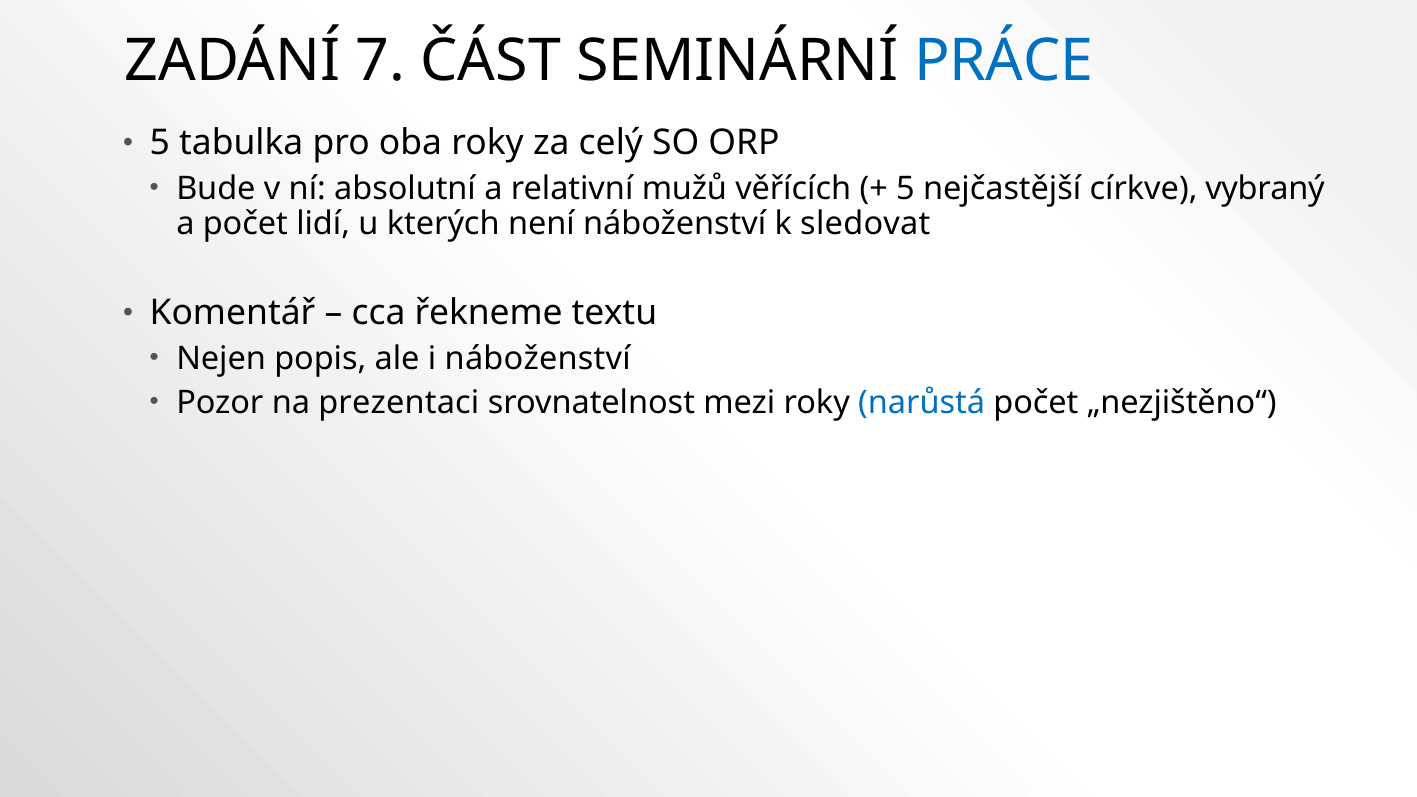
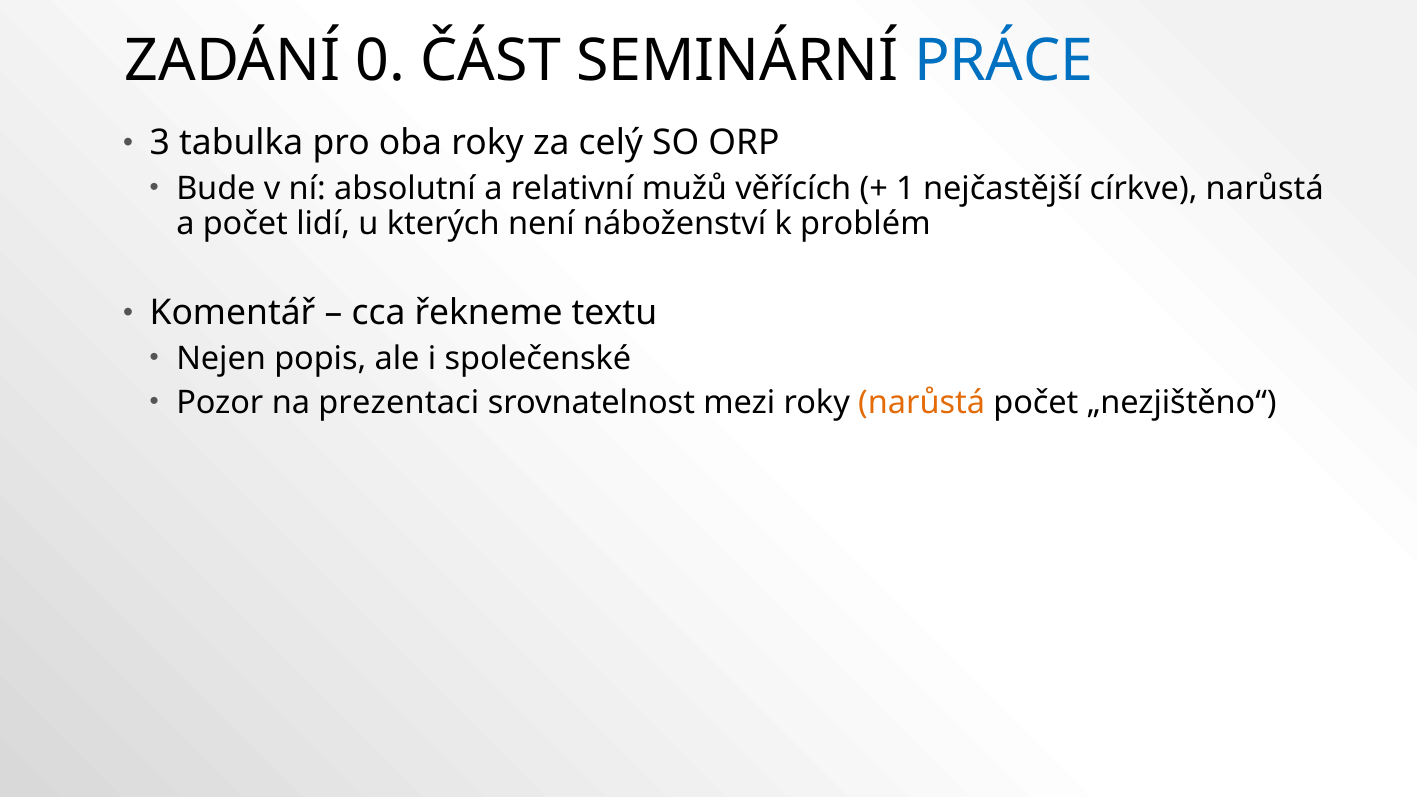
7: 7 -> 0 (381, 61)
5: 5 -> 3 (160, 143)
5: 5 -> 1 (905, 189)
církve vybraný: vybraný -> narůstá (1265, 189)
sledovat: sledovat -> problém (865, 224)
i náboženství: náboženství -> společenské (538, 359)
narůstá colour: blue -> orange (922, 403)
